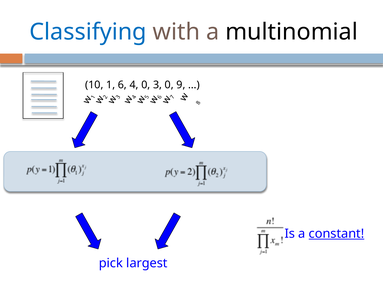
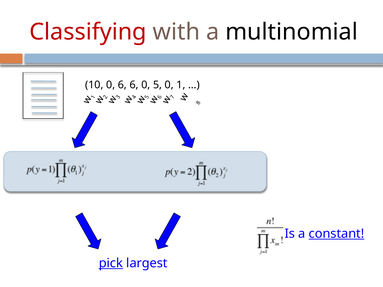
Classifying colour: blue -> red (88, 32)
10 1: 1 -> 0 (111, 85)
6 4: 4 -> 6 (134, 85)
3: 3 -> 5 (158, 85)
9: 9 -> 1 (181, 85)
pick underline: none -> present (111, 263)
